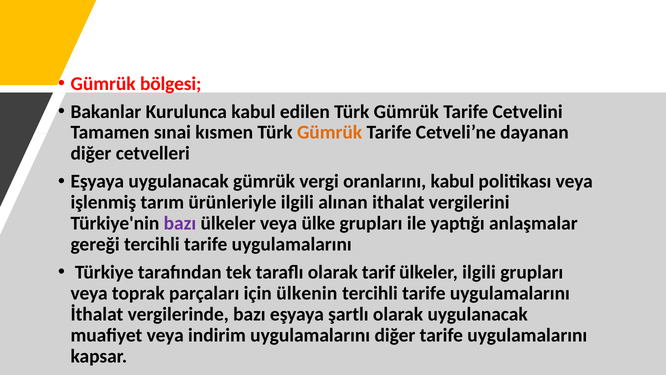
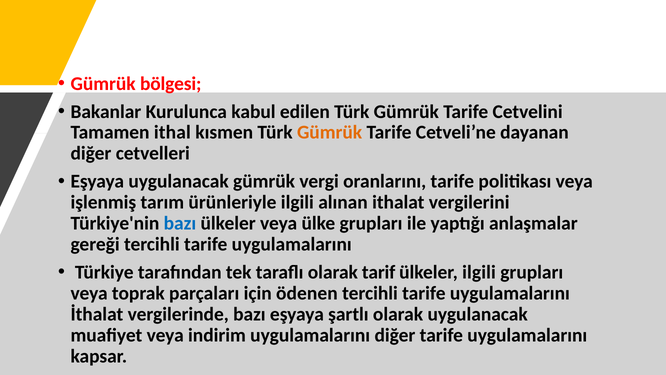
sınai: sınai -> ithal (172, 132)
oranlarını kabul: kabul -> tarife (452, 181)
bazı colour: purple -> blue (180, 223)
ülkenin: ülkenin -> ödenen (307, 293)
